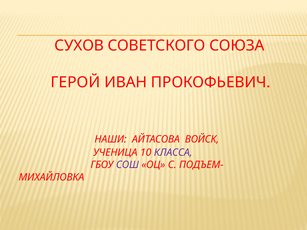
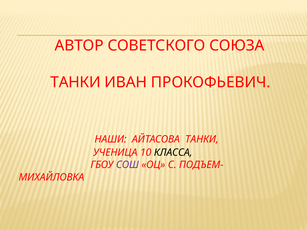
СУХОВ: СУХОВ -> АВТОР (79, 46)
ГЕРОЙ: ГЕРОЙ -> ТАНКИ (76, 83)
АЙТАСОВА ВОЙСК: ВОЙСК -> ТАНКИ (202, 139)
КЛАССА colour: purple -> black (173, 153)
